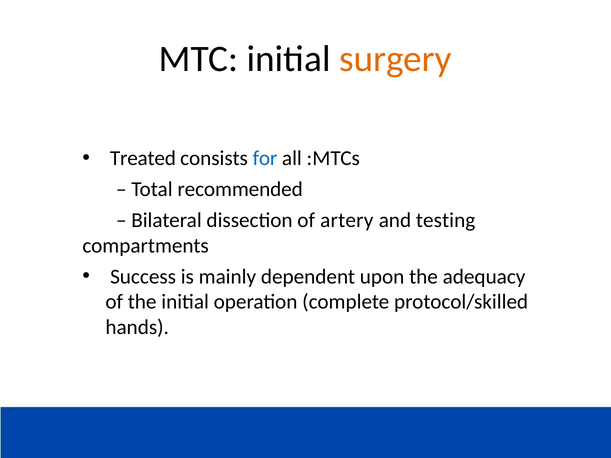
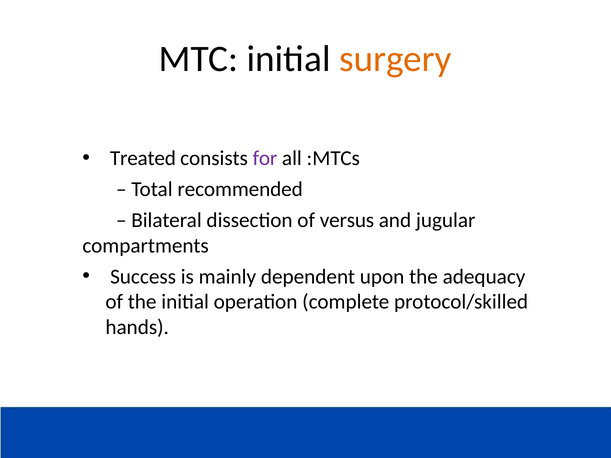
for colour: blue -> purple (265, 159)
artery: artery -> versus (347, 220)
testing: testing -> jugular (446, 220)
